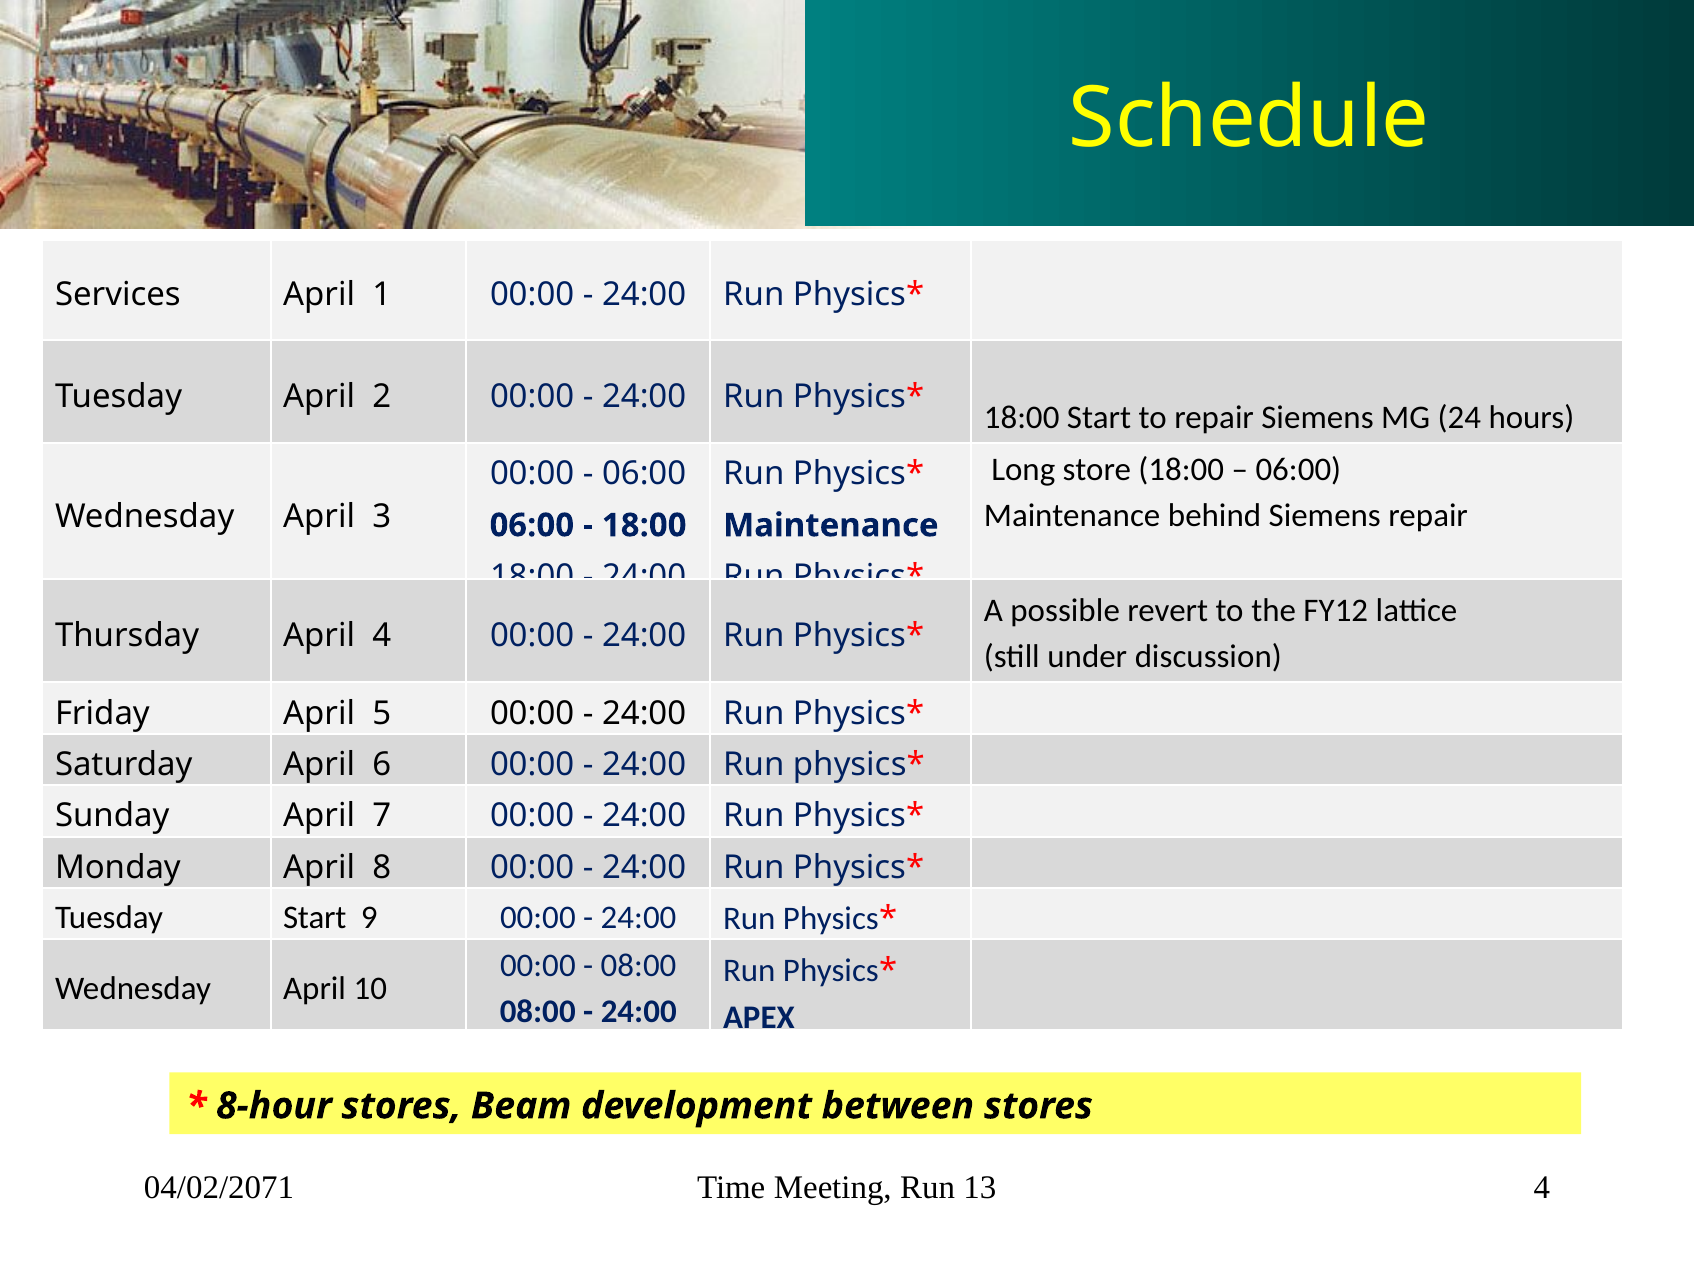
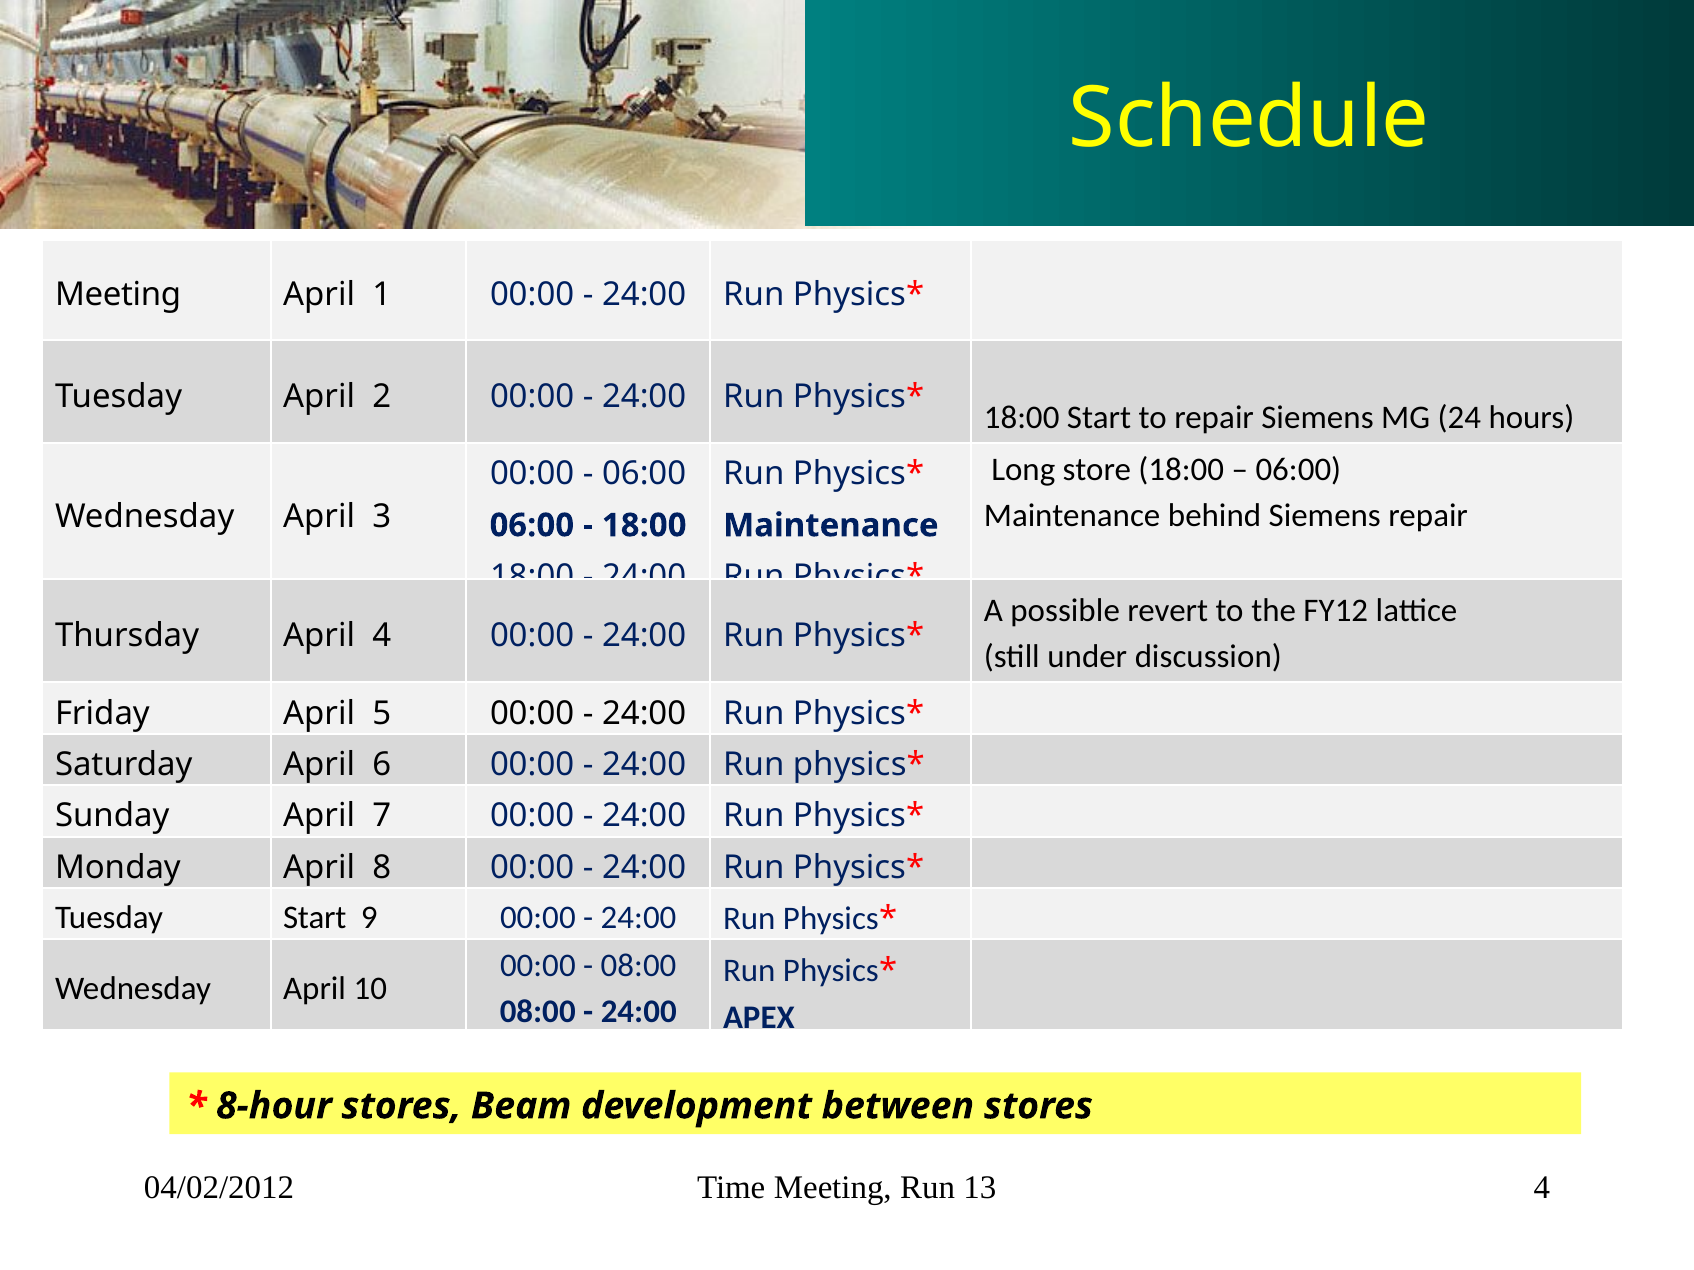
Services: Services -> Meeting (118, 295)
04/02/2071: 04/02/2071 -> 04/02/2012 (219, 1188)
